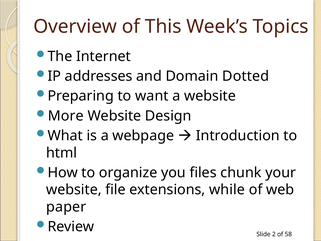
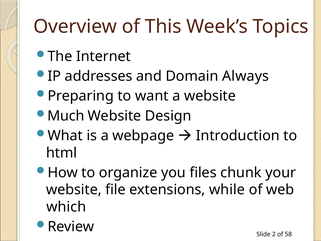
Dotted: Dotted -> Always (246, 76)
More: More -> Much (66, 116)
paper: paper -> which (66, 207)
